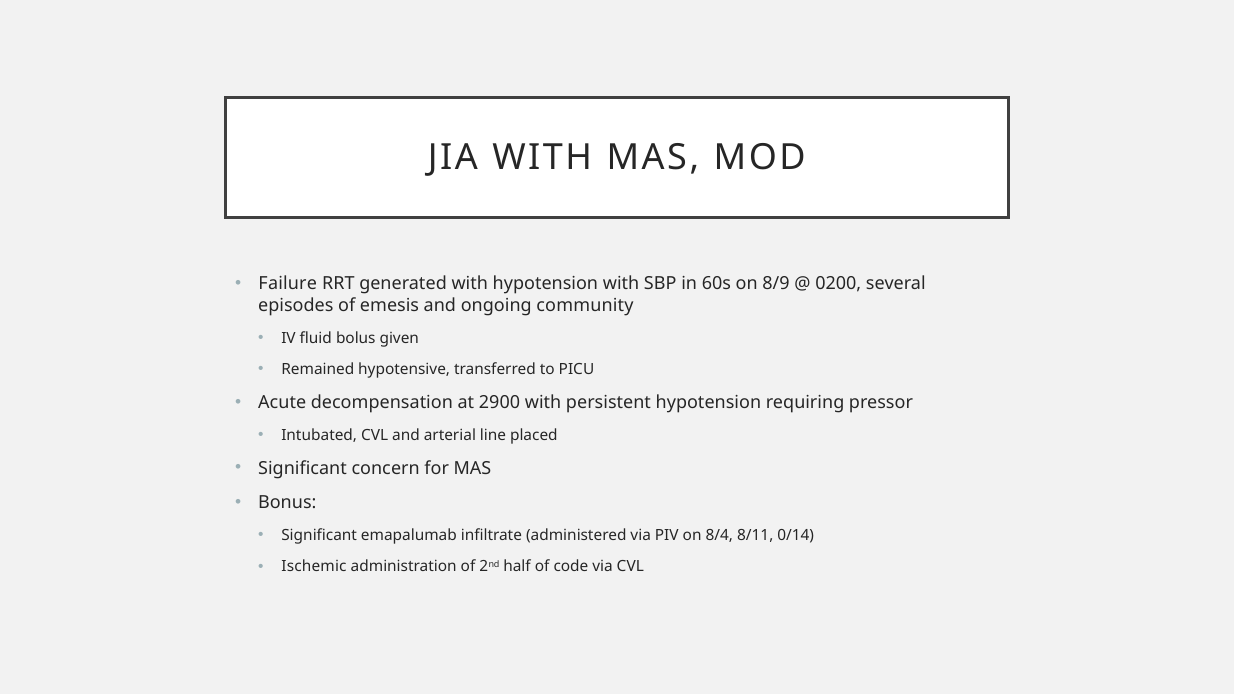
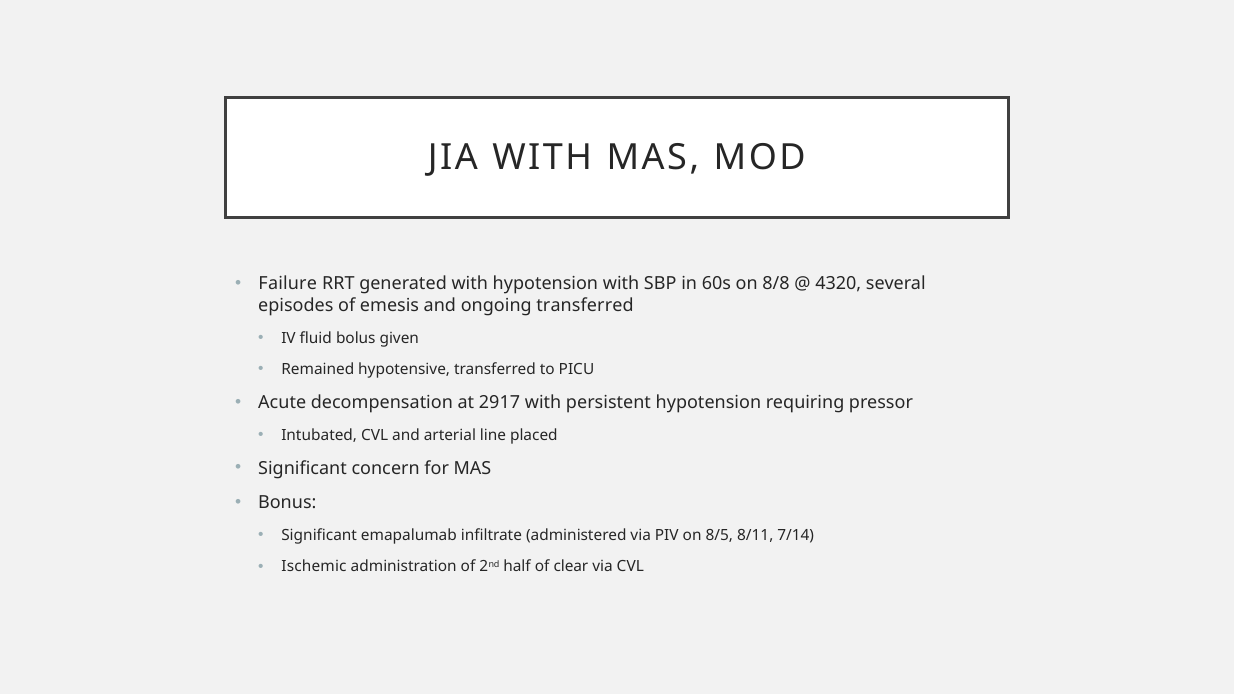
8/9: 8/9 -> 8/8 (776, 284)
0200: 0200 -> 4320 (838, 284)
ongoing community: community -> transferred (585, 305)
2900: 2900 -> 2917 (500, 403)
8/4: 8/4 -> 8/5 (719, 536)
0/14: 0/14 -> 7/14 (796, 536)
code: code -> clear (571, 567)
